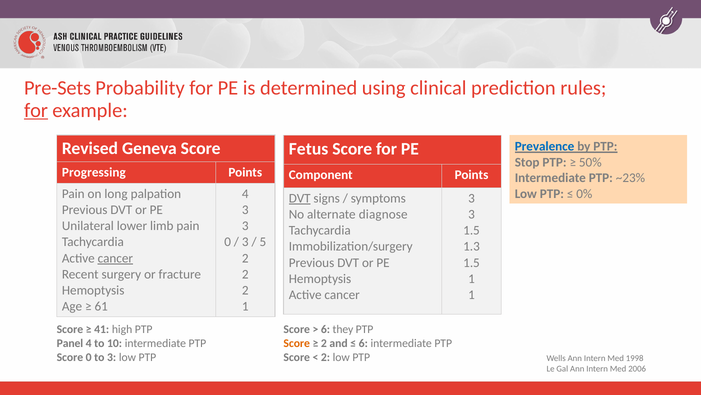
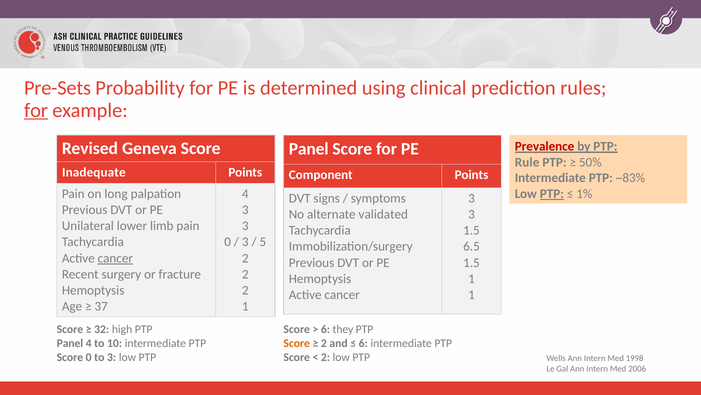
Prevalence colour: blue -> red (545, 146)
Fetus: Fetus -> Panel (309, 149)
Stop: Stop -> Rule (527, 162)
Progressing: Progressing -> Inadequate (94, 172)
~23%: ~23% -> ~83% (630, 178)
PTP underline: none -> present (552, 194)
0%: 0% -> 1% (584, 194)
DVT underline: present -> none (300, 198)
diagnose: diagnose -> validated (383, 214)
1.3: 1.3 -> 6.5 (472, 246)
61: 61 -> 37 (101, 306)
41: 41 -> 32 (102, 329)
